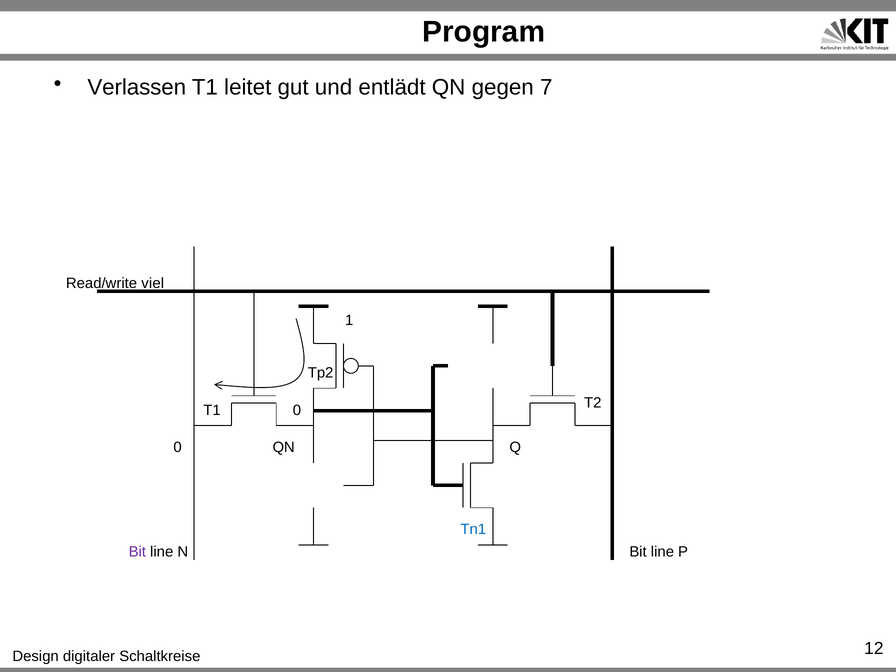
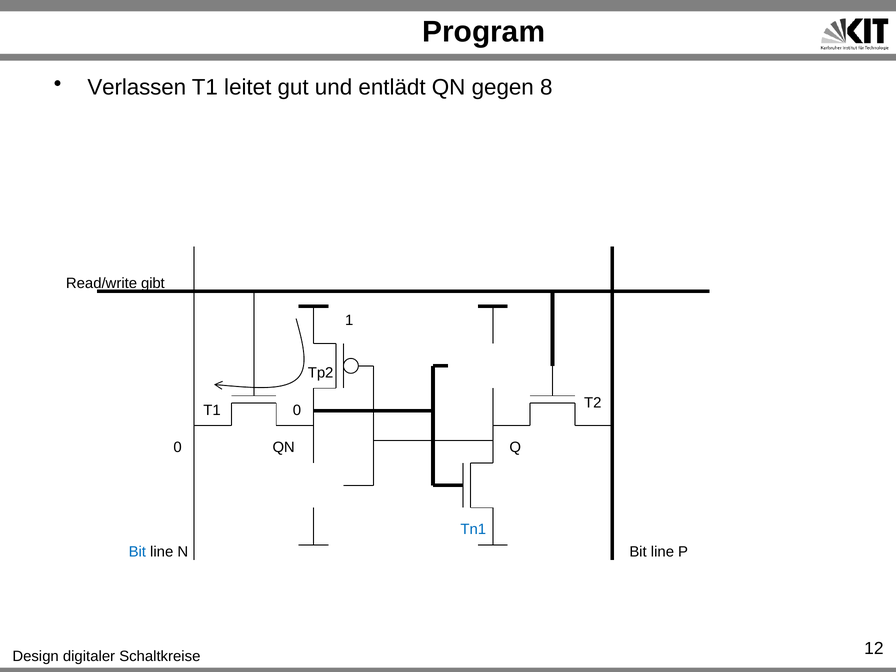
7: 7 -> 8 (546, 87)
viel: viel -> gibt (153, 283)
Bit colour: purple -> blue (137, 552)
